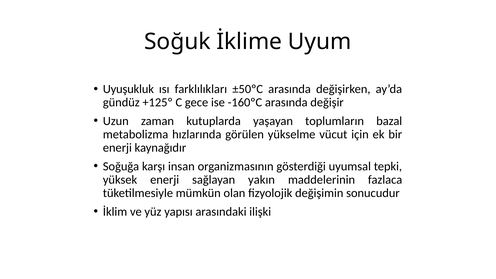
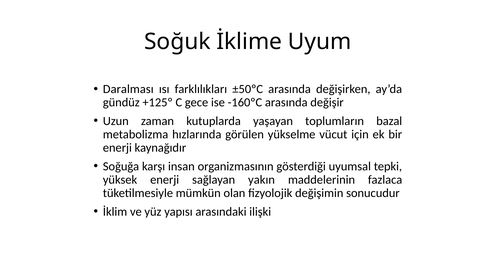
Uyuşukluk: Uyuşukluk -> Daralması (128, 89)
